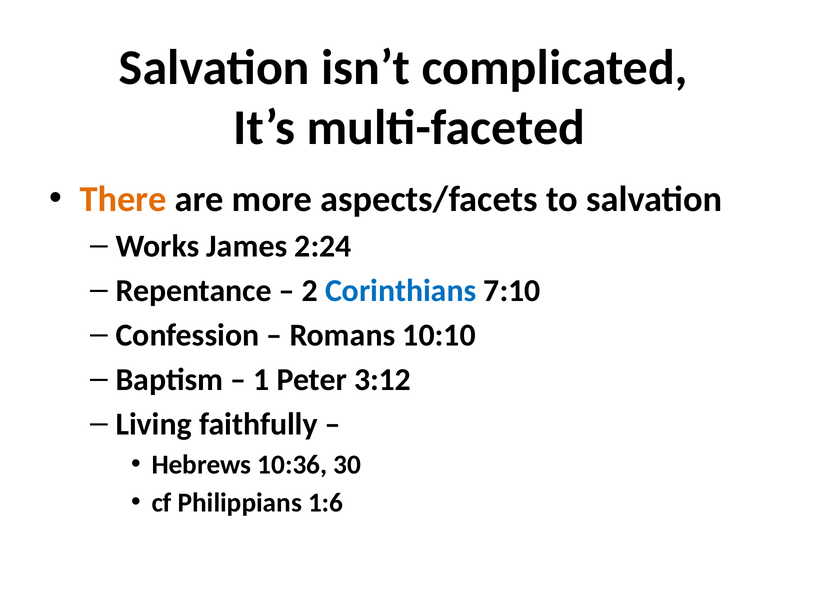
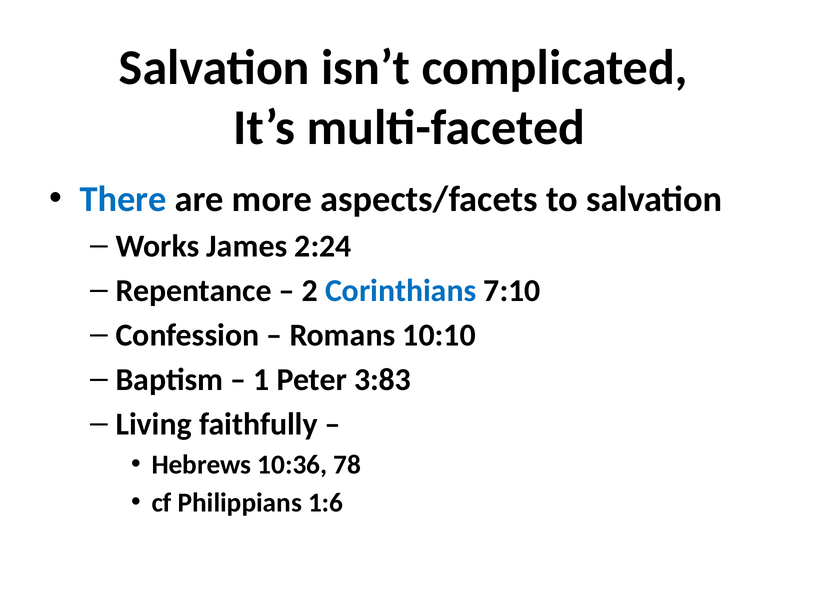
There colour: orange -> blue (123, 199)
3:12: 3:12 -> 3:83 (383, 380)
30: 30 -> 78 (347, 465)
